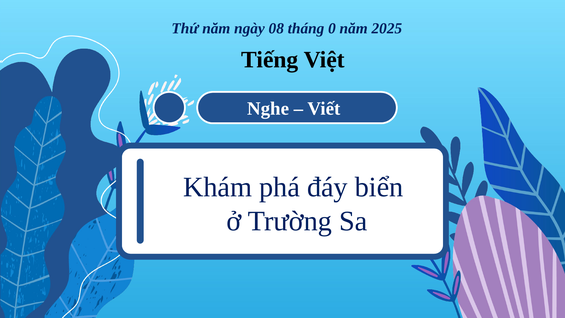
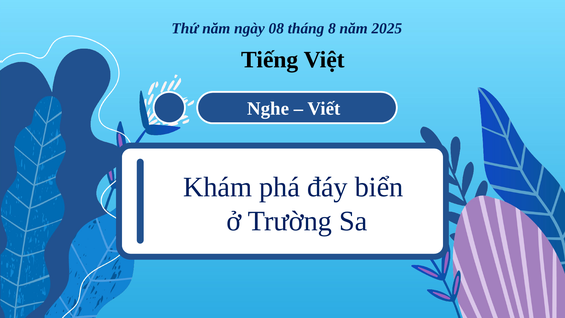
0: 0 -> 8 (332, 28)
